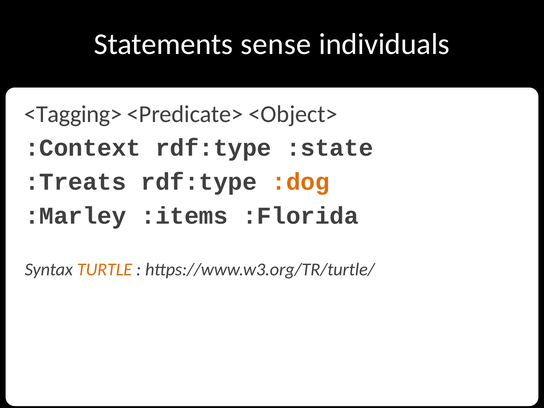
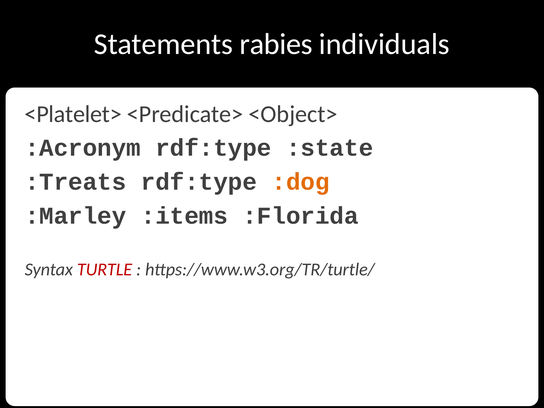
sense: sense -> rabies (276, 44)
<Tagging>: <Tagging> -> <Platelet> (73, 114)
:Context: :Context -> :Acronym (83, 148)
TURTLE colour: orange -> red (105, 270)
